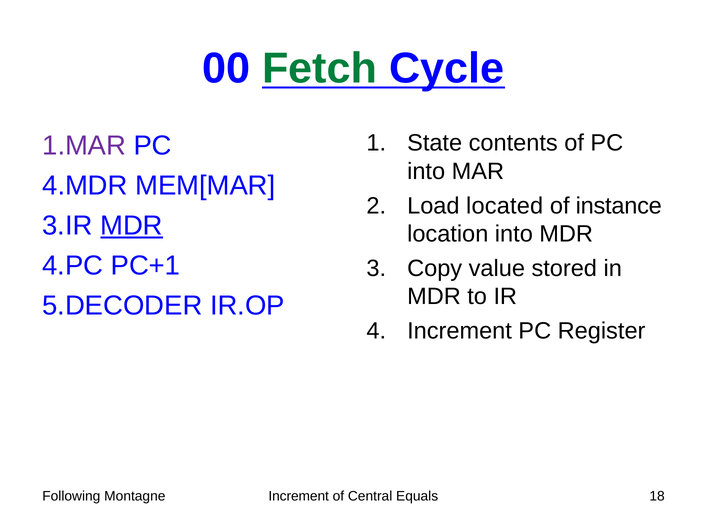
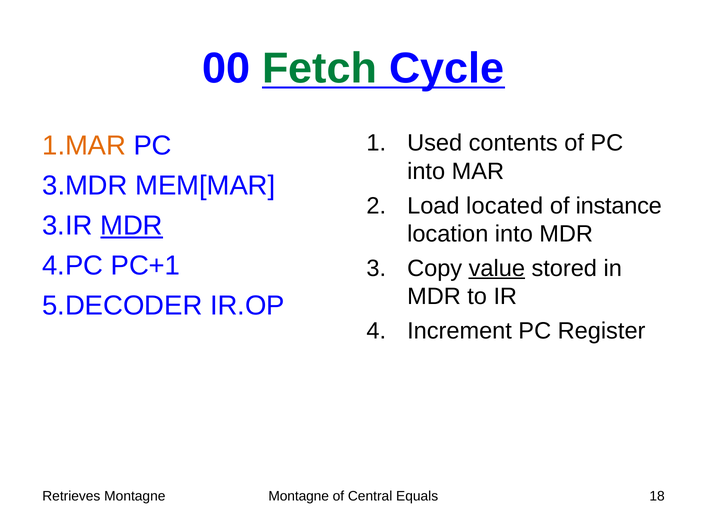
State: State -> Used (435, 143)
1.MAR colour: purple -> orange (84, 146)
4.MDR: 4.MDR -> 3.MDR (85, 185)
value underline: none -> present (497, 268)
Following: Following -> Retrieves (71, 496)
Montagne Increment: Increment -> Montagne (299, 496)
